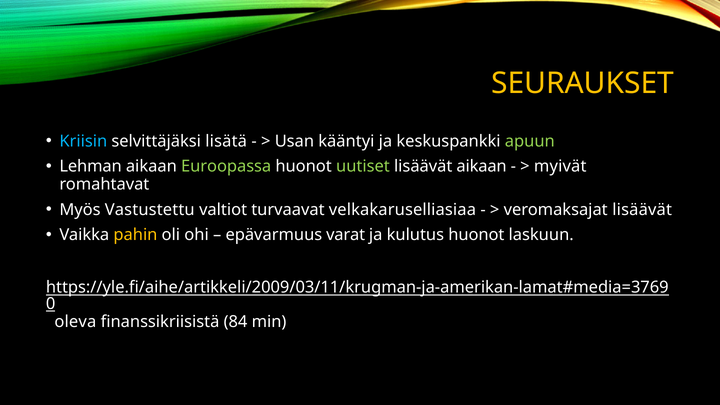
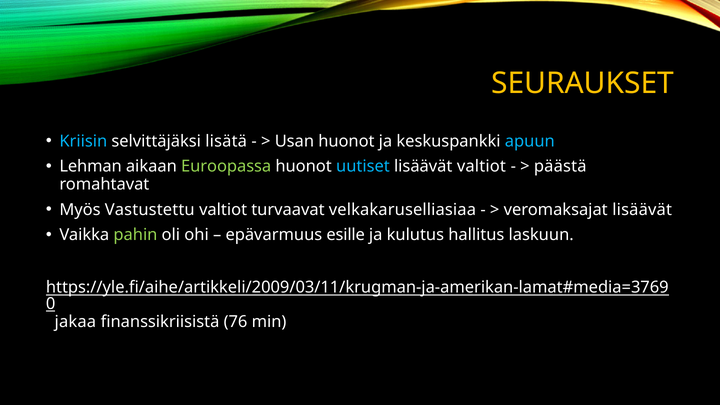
Usan kääntyi: kääntyi -> huonot (346, 141)
apuun colour: light green -> light blue (530, 141)
uutiset colour: light green -> light blue (363, 166)
lisäävät aikaan: aikaan -> valtiot (481, 166)
myivät: myivät -> päästä (560, 166)
pahin colour: yellow -> light green (135, 235)
varat: varat -> esille (346, 235)
kulutus huonot: huonot -> hallitus (476, 235)
oleva: oleva -> jakaa (75, 322)
84: 84 -> 76 (236, 322)
